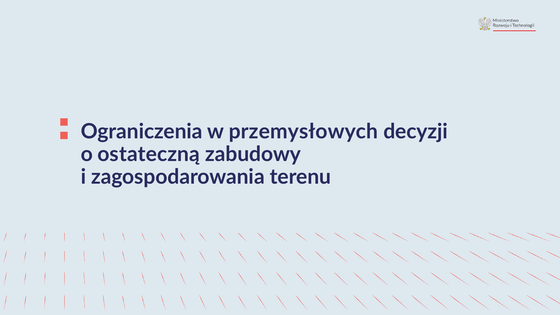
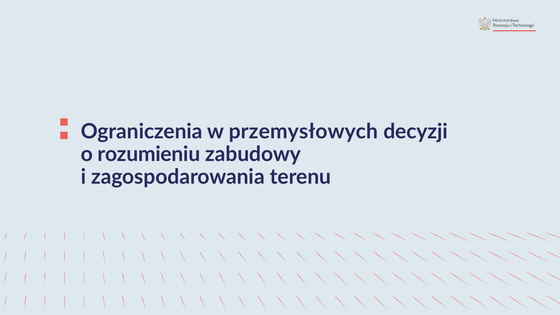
ostateczną: ostateczną -> rozumieniu (149, 154)
